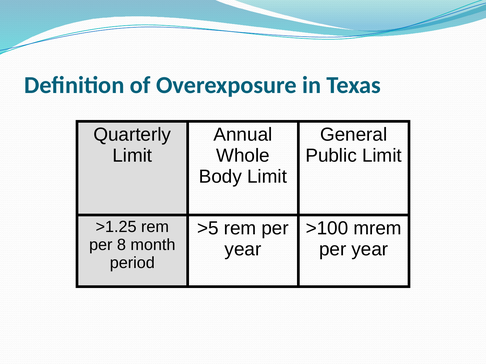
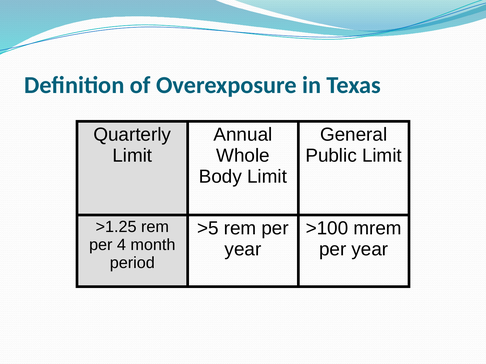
8: 8 -> 4 (121, 245)
